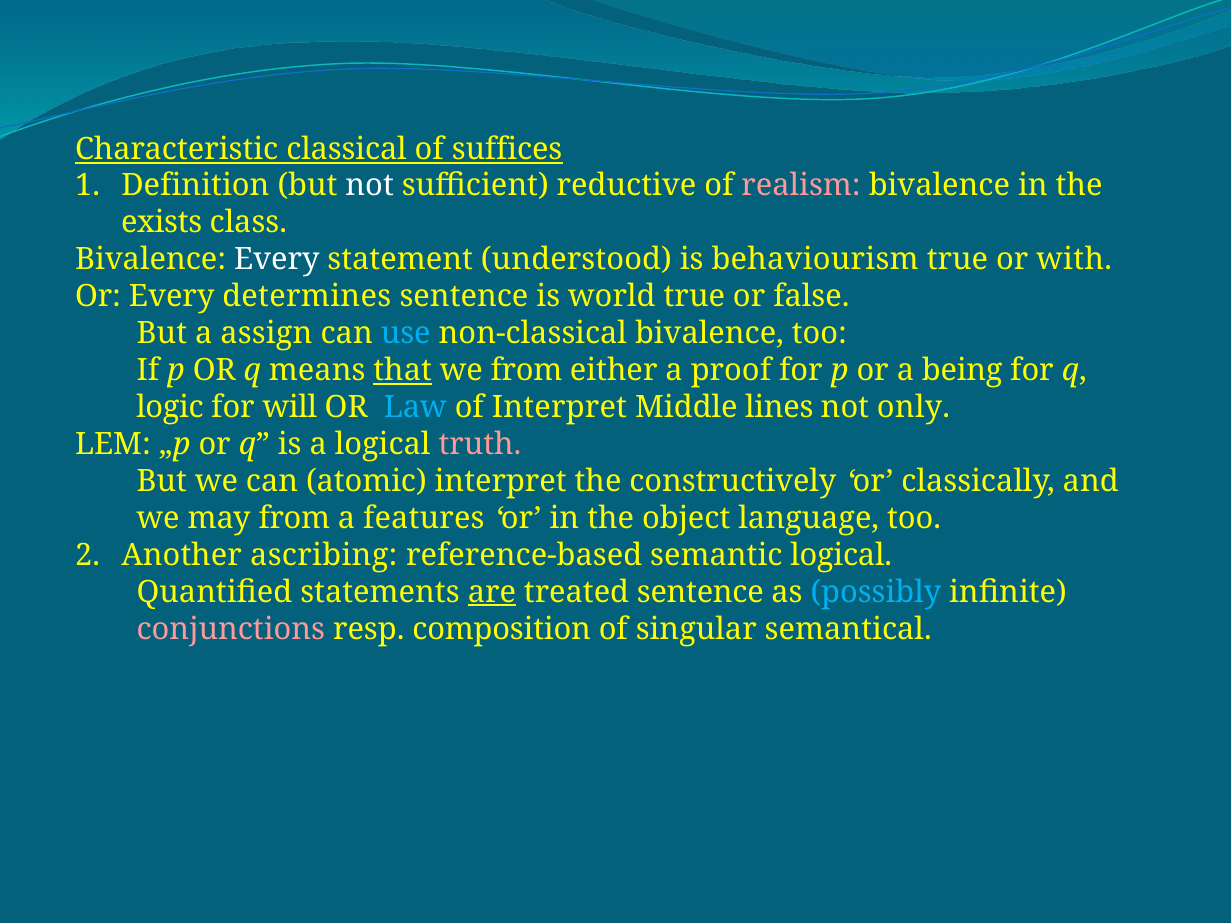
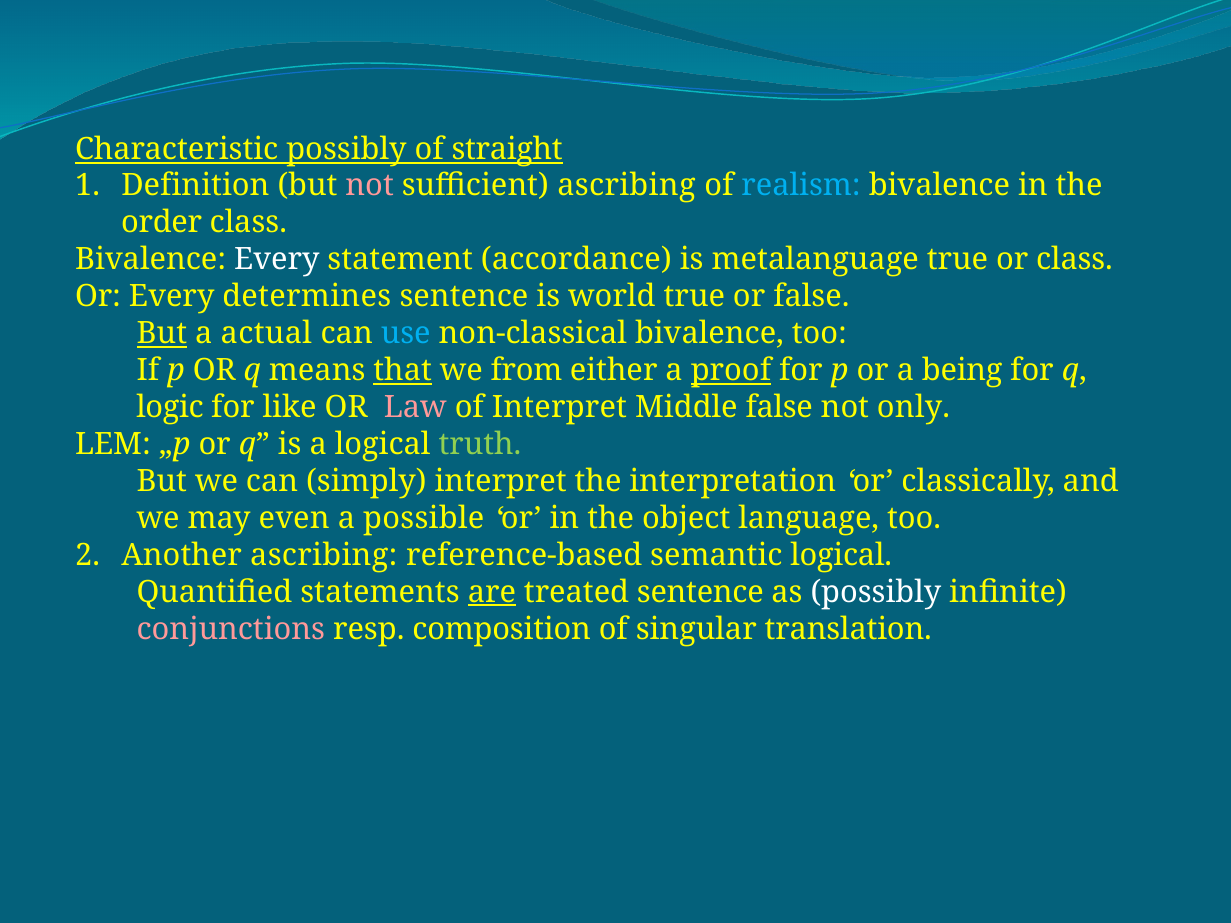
Characteristic classical: classical -> possibly (346, 149)
suffices: suffices -> straight (507, 149)
not colour: white -> pink (370, 186)
sufficient reductive: reductive -> ascribing (626, 186)
realism colour: pink -> light blue (801, 186)
exists: exists -> order (162, 223)
understood: understood -> accordance (576, 260)
behaviourism: behaviourism -> metalanguage (815, 260)
or with: with -> class (1074, 260)
But underline: none -> present (162, 334)
assign: assign -> actual (266, 334)
proof underline: none -> present (731, 371)
will: will -> like (290, 407)
Law colour: light blue -> pink (415, 407)
Middle lines: lines -> false (779, 407)
truth colour: pink -> light green (480, 444)
atomic: atomic -> simply (366, 481)
constructively: constructively -> interpretation (733, 481)
may from: from -> even (294, 518)
features: features -> possible (424, 518)
possibly colour: light blue -> white (876, 592)
semantical: semantical -> translation (848, 629)
